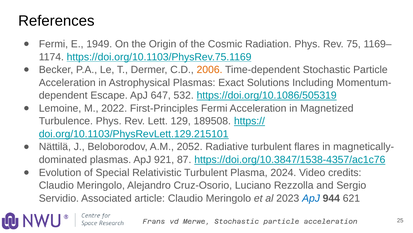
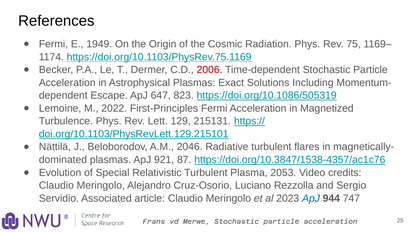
2006 colour: orange -> red (210, 70)
532: 532 -> 823 (184, 95)
189508: 189508 -> 215131 (212, 121)
2052: 2052 -> 2046 (190, 146)
2024: 2024 -> 2053 (283, 172)
621: 621 -> 747 (351, 198)
